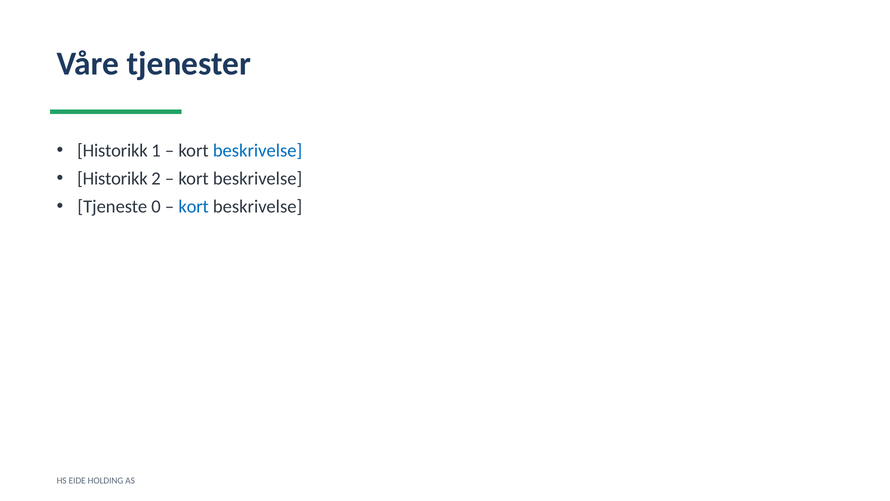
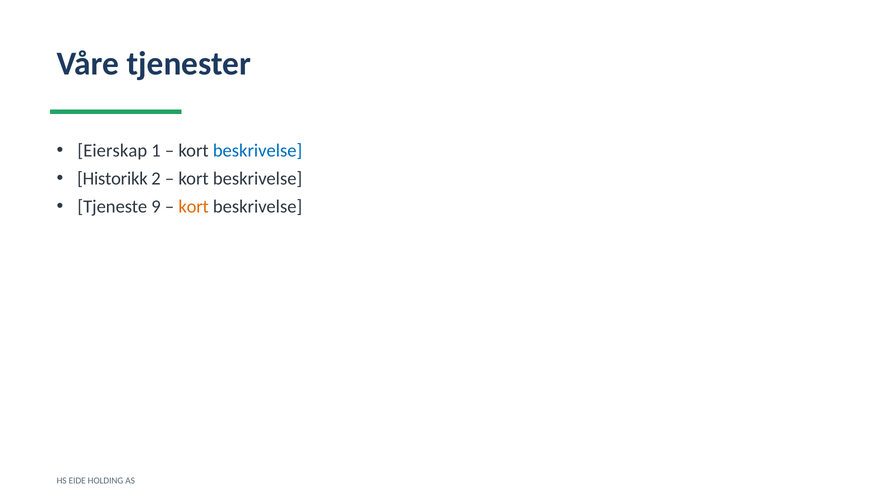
Historikk: Historikk -> Eierskap (112, 151)
0: 0 -> 9 (156, 206)
kort colour: blue -> orange (194, 206)
